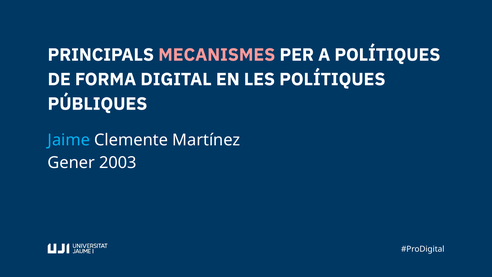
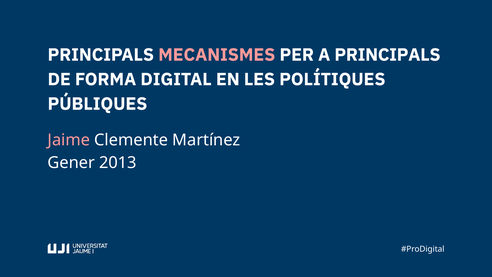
A POLÍTIQUES: POLÍTIQUES -> PRINCIPALS (387, 55)
Jaime colour: light blue -> pink (69, 140)
2003: 2003 -> 2013 (118, 163)
